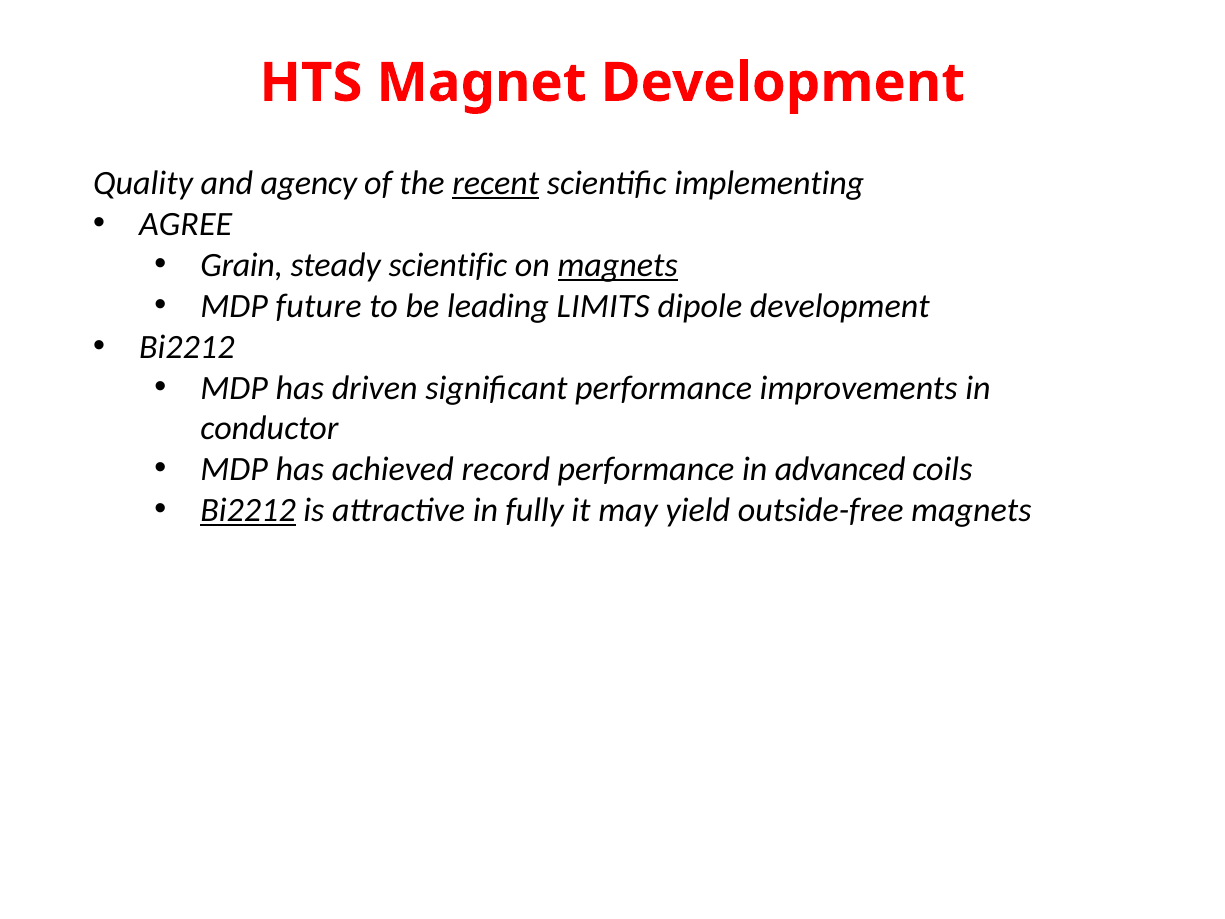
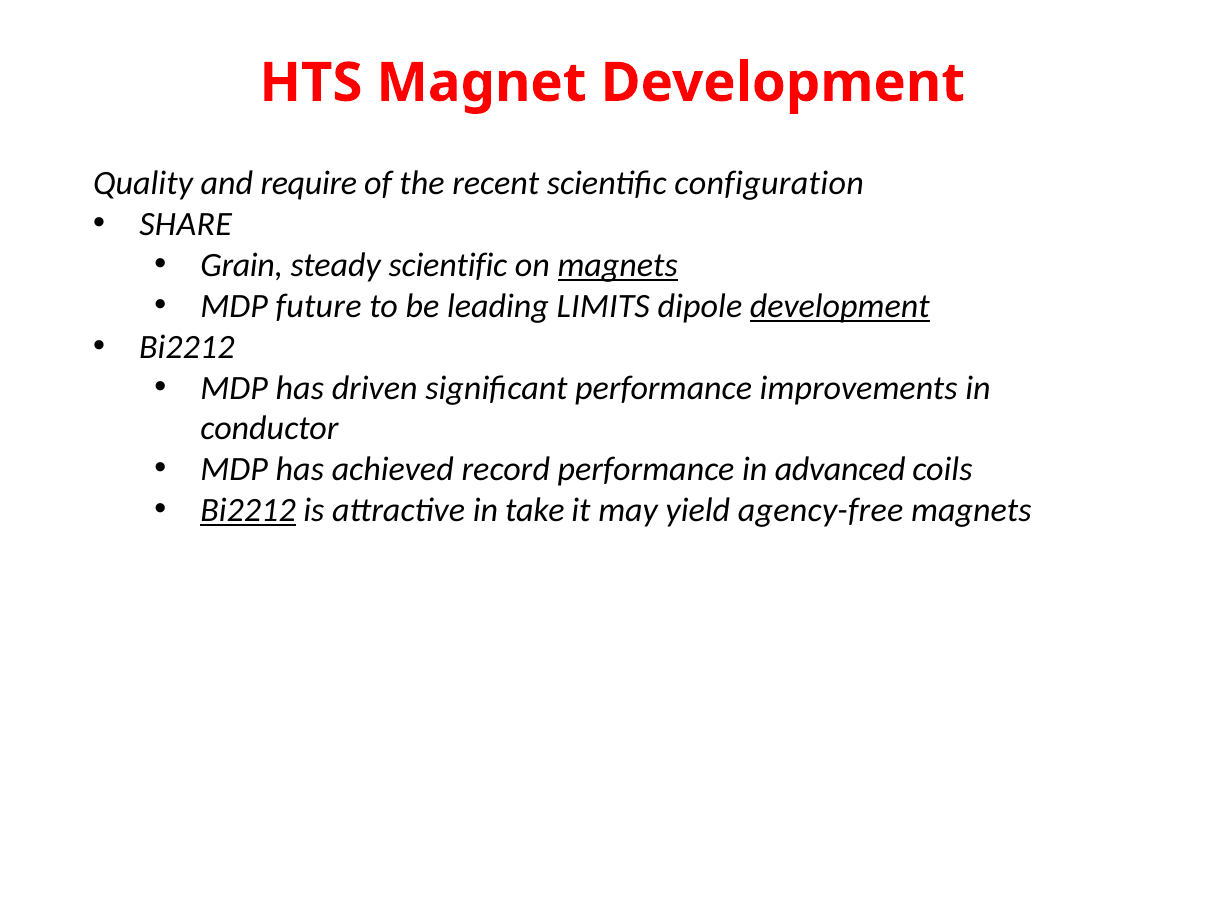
agency: agency -> require (309, 183)
recent underline: present -> none (496, 183)
implementing: implementing -> configuration (769, 183)
AGREE: AGREE -> SHARE (186, 224)
development underline: none -> present (840, 306)
fully: fully -> take (535, 510)
outside-free: outside-free -> agency-free (821, 510)
